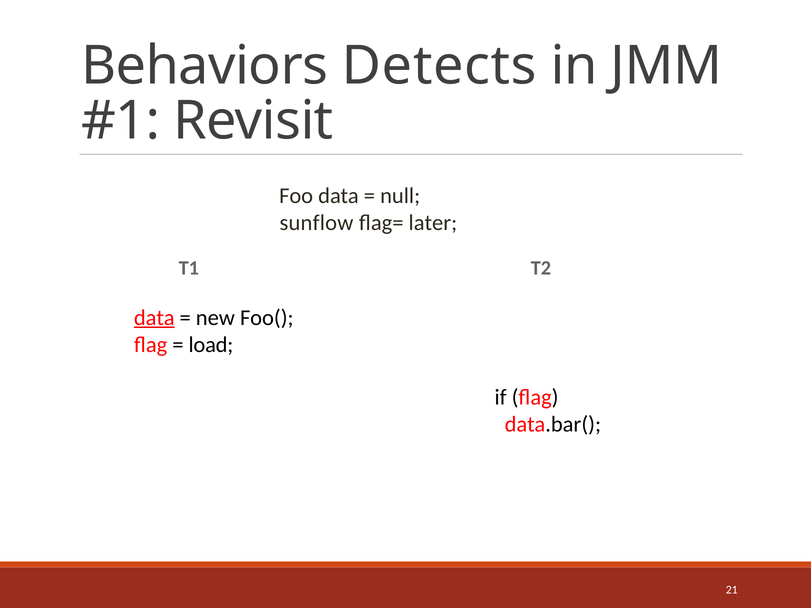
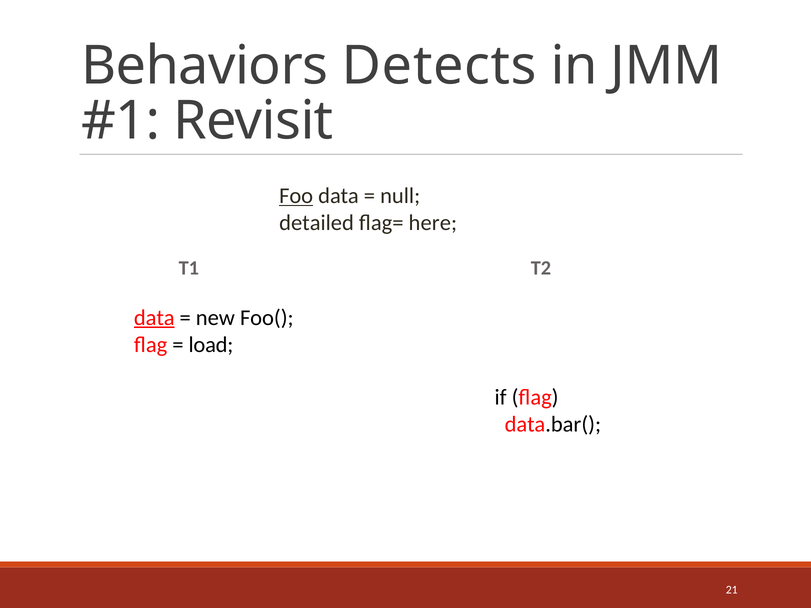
Foo underline: none -> present (296, 196)
sunflow: sunflow -> detailed (317, 223)
later: later -> here (433, 223)
